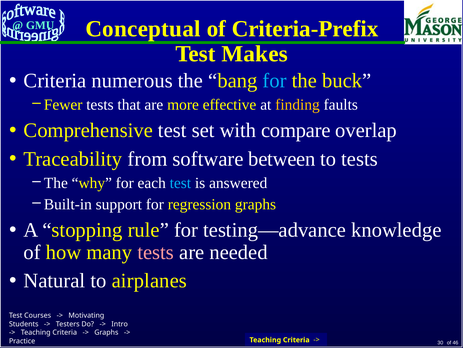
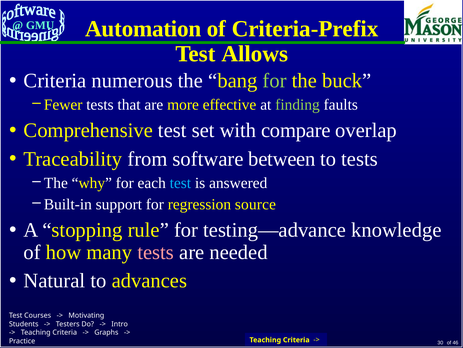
Conceptual: Conceptual -> Automation (143, 29)
Makes: Makes -> Allows (255, 54)
for colour: light blue -> light green (275, 80)
finding colour: yellow -> light green (297, 105)
regression graphs: graphs -> source (255, 204)
airplanes: airplanes -> advances (149, 280)
